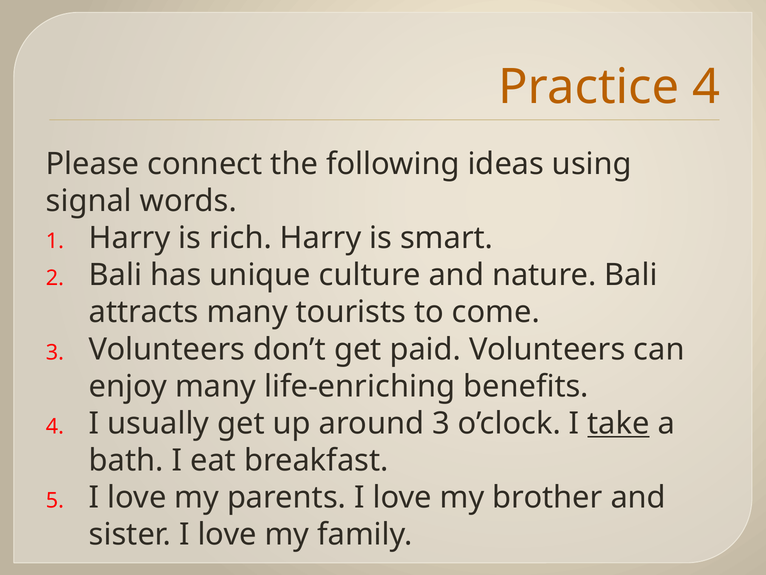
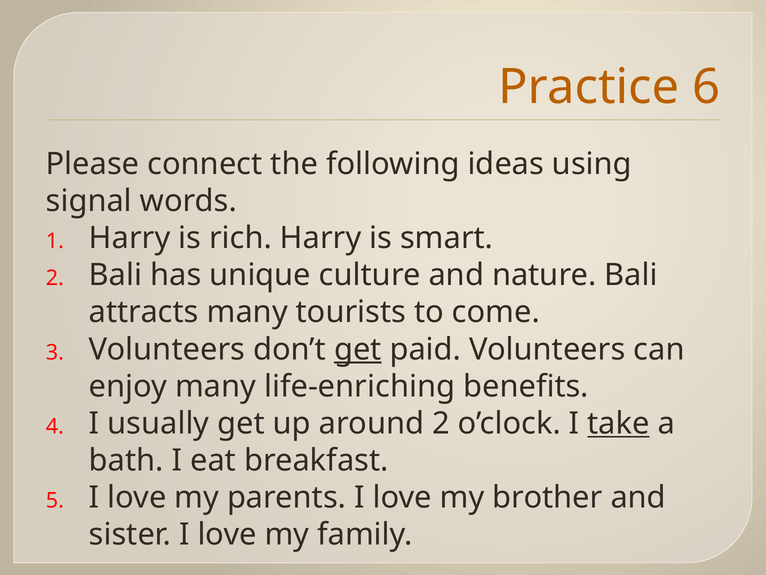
Practice 4: 4 -> 6 (706, 87)
get underline: none -> present (358, 349)
around 3: 3 -> 2 (441, 423)
